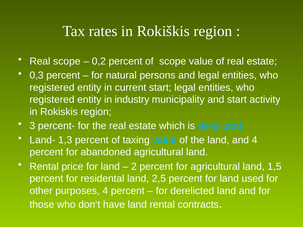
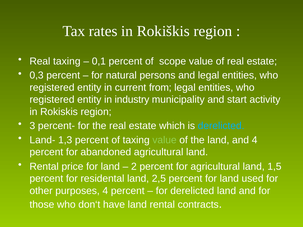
Real scope: scope -> taxing (67, 61)
0,2: 0,2 -> 0,1 (99, 61)
current start: start -> from (160, 88)
value colour: light blue -> light green (164, 140)
